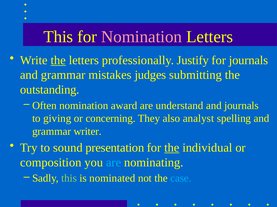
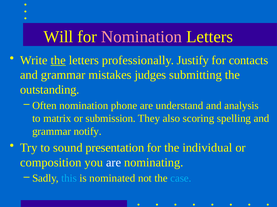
This: This -> Will (58, 37)
for journals: journals -> contacts (249, 60)
award: award -> phone (124, 106)
and journals: journals -> analysis (241, 106)
giving: giving -> matrix (57, 119)
concerning: concerning -> submission (111, 119)
analyst: analyst -> scoring (198, 119)
writer: writer -> notify (88, 132)
the underline: present -> none (172, 148)
are colour: light blue -> white (114, 163)
this colour: light green -> light blue (69, 179)
